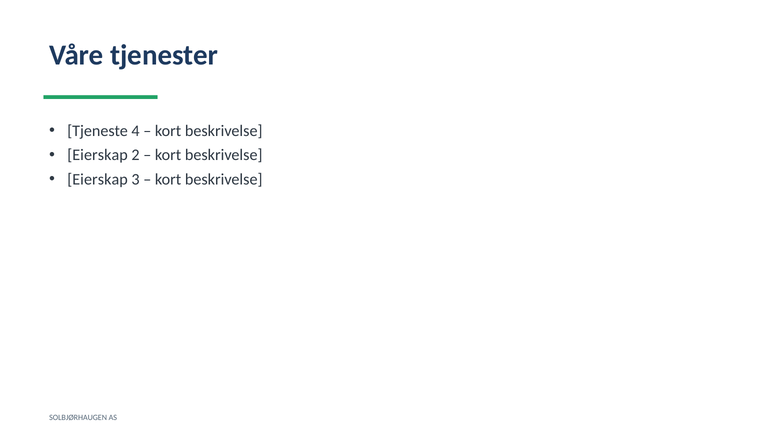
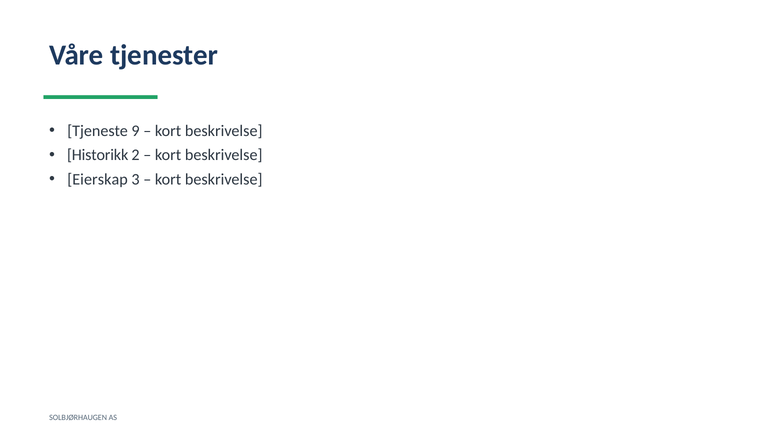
4: 4 -> 9 (136, 131)
Eierskap: Eierskap -> Historikk (98, 155)
